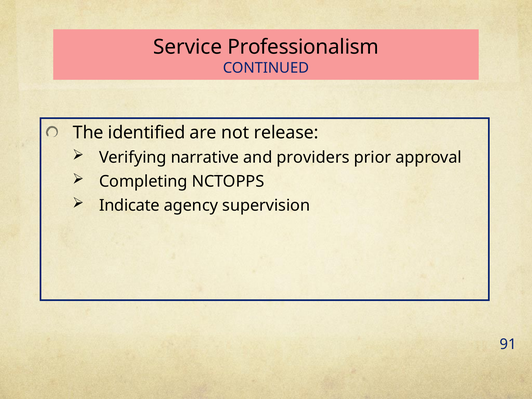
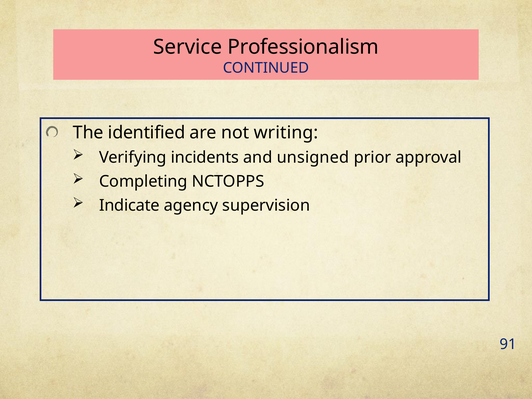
release: release -> writing (286, 133)
narrative: narrative -> incidents (205, 157)
providers: providers -> unsigned (313, 157)
